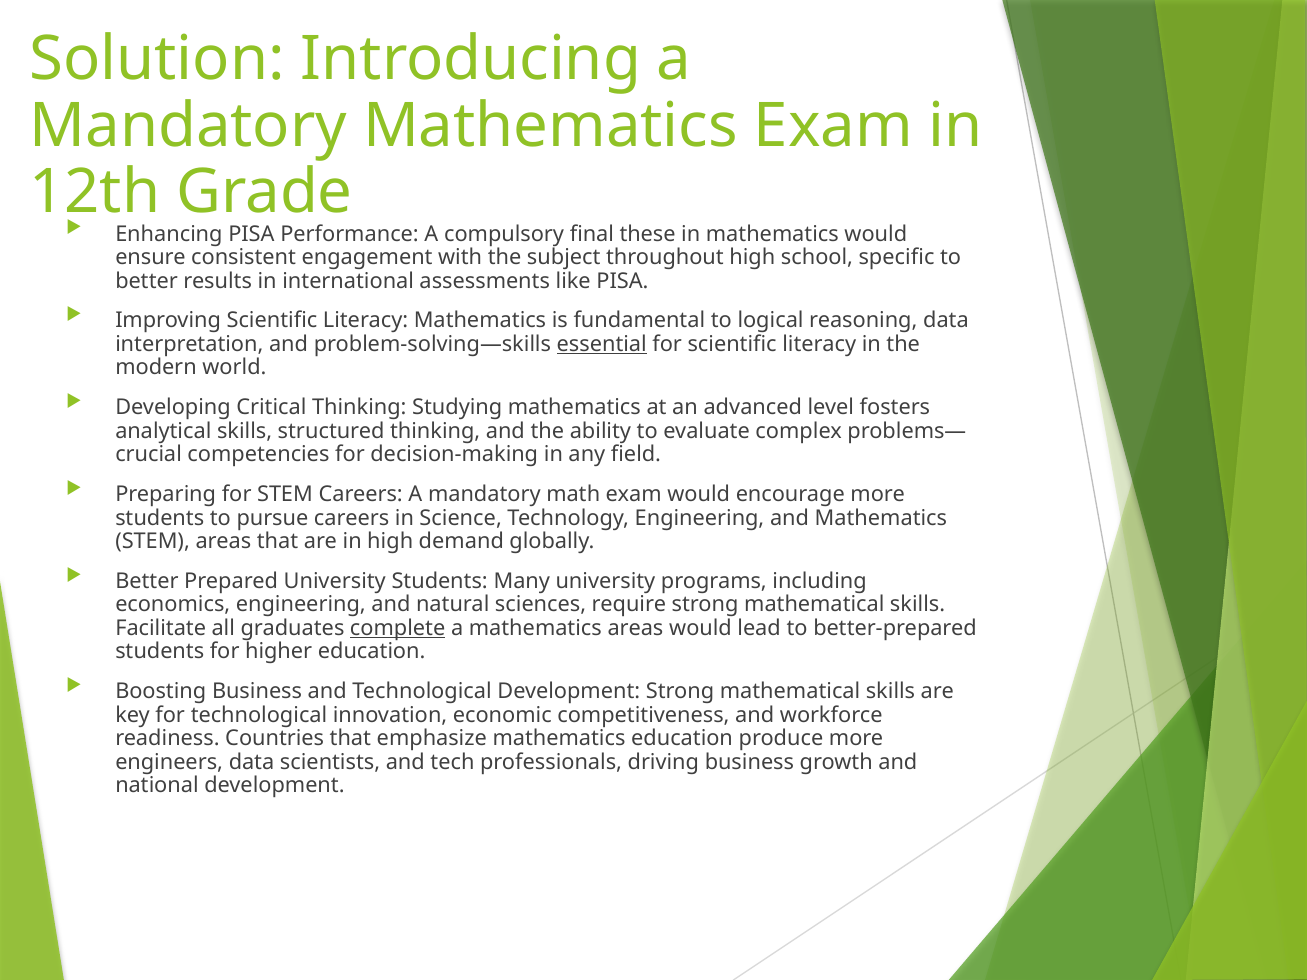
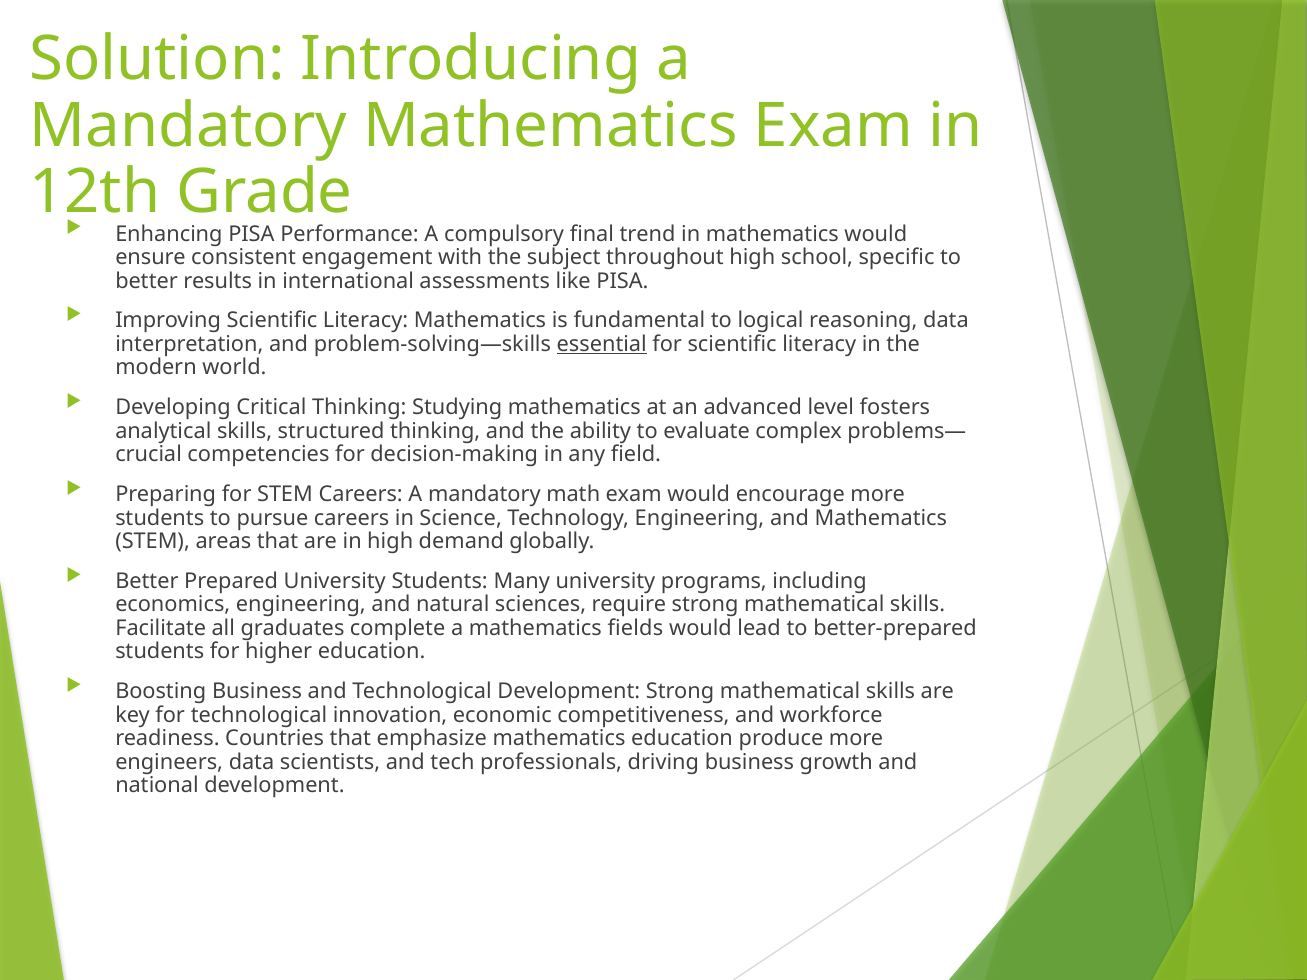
these: these -> trend (648, 234)
complete underline: present -> none (398, 628)
mathematics areas: areas -> fields (635, 628)
